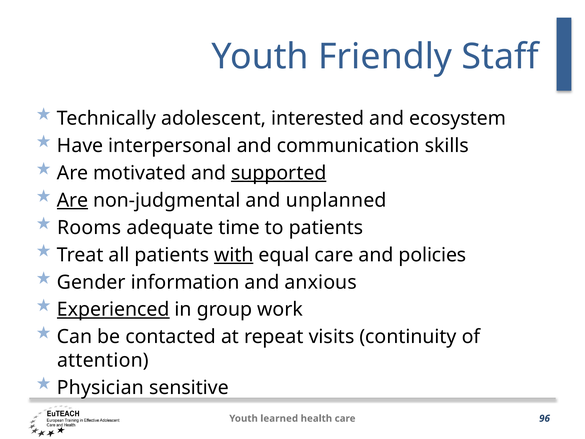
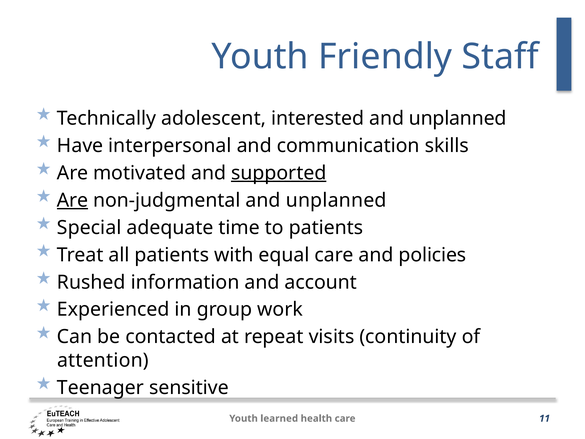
interested and ecosystem: ecosystem -> unplanned (458, 118)
Rooms: Rooms -> Special (89, 227)
with underline: present -> none (234, 255)
Gender: Gender -> Rushed (91, 282)
anxious: anxious -> account (321, 282)
Experienced underline: present -> none (113, 309)
Physician: Physician -> Teenager (100, 387)
96: 96 -> 11 (545, 418)
